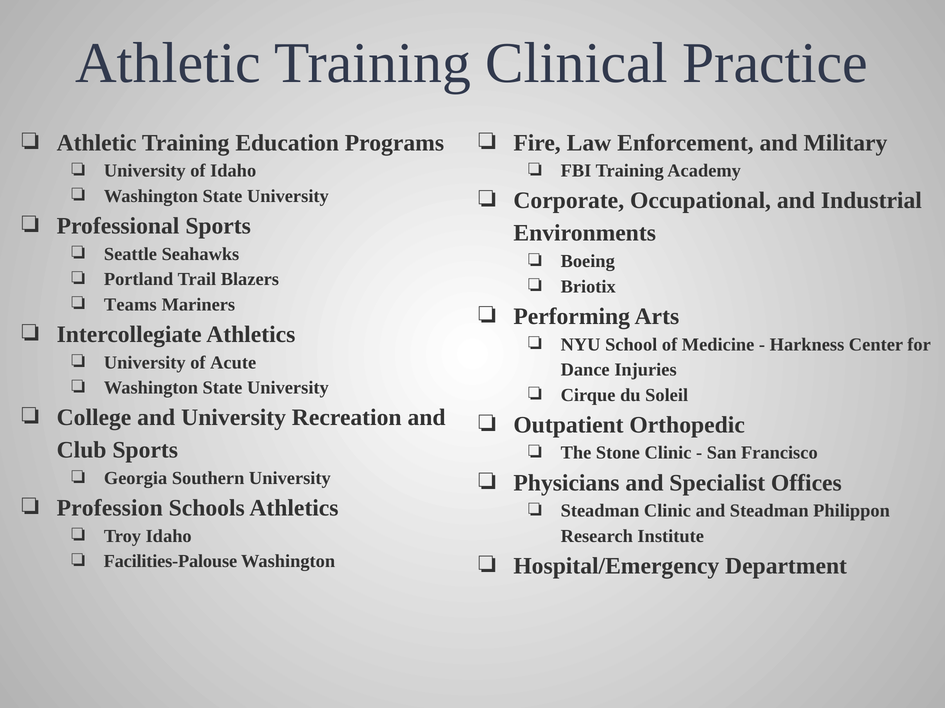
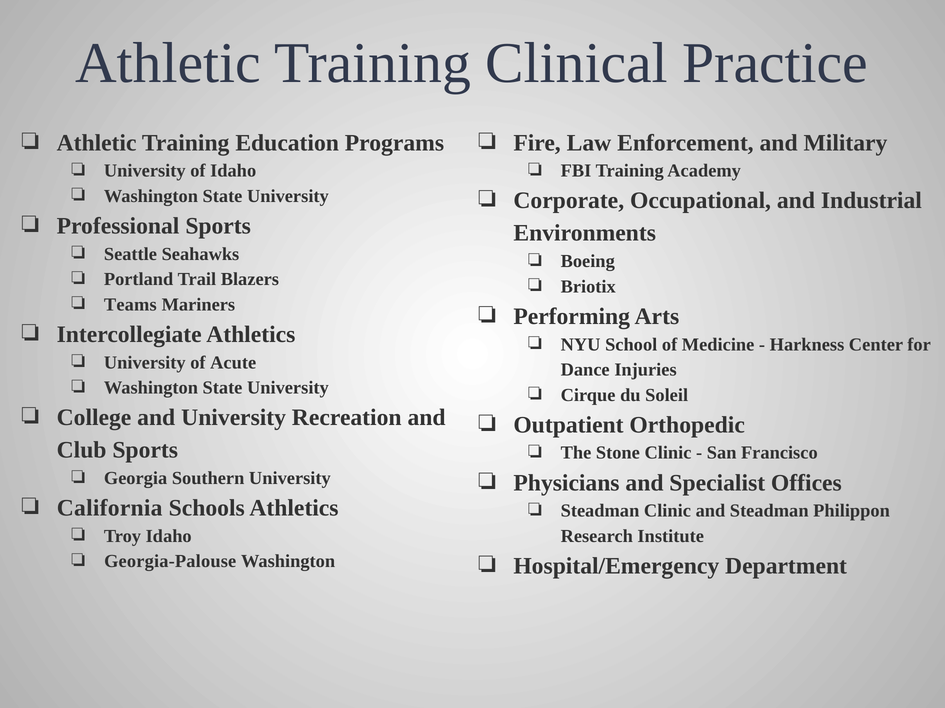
Profession: Profession -> California (110, 509)
Facilities-Palouse: Facilities-Palouse -> Georgia-Palouse (170, 562)
